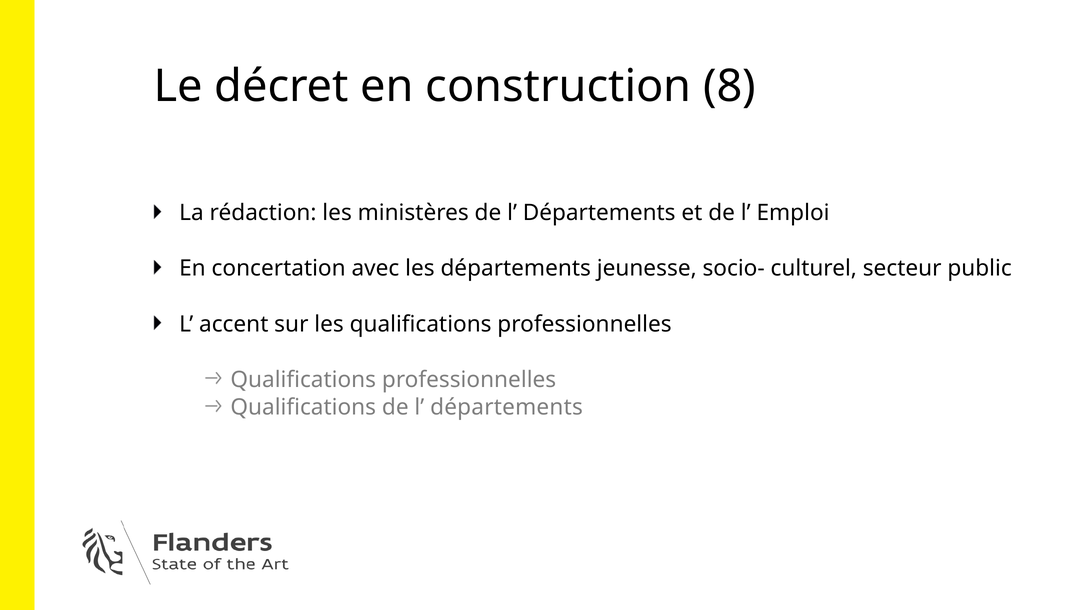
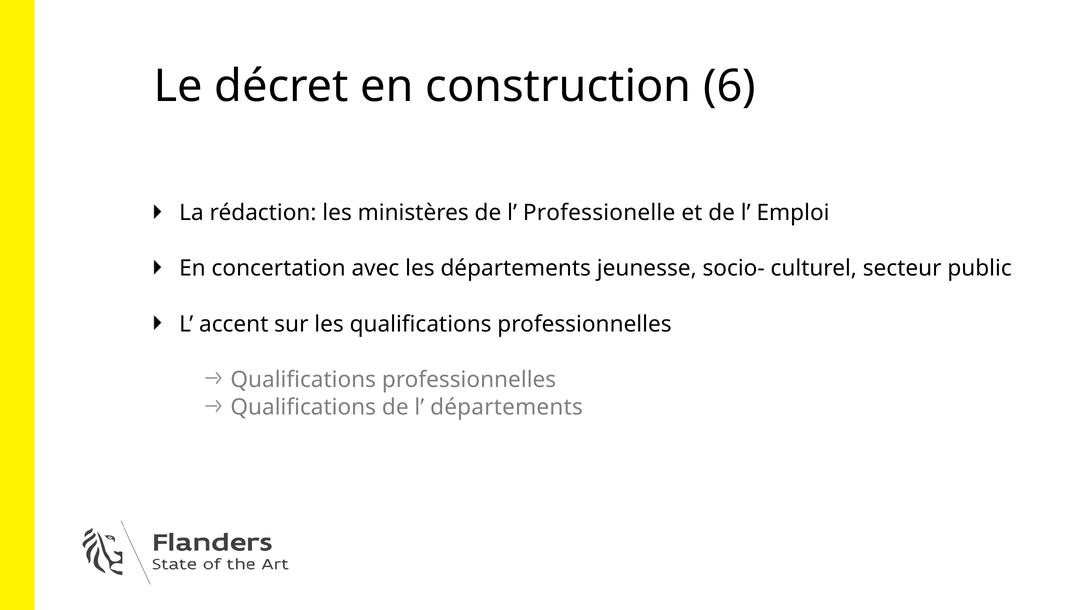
8: 8 -> 6 (730, 86)
ministères de l Départements: Départements -> Professionelle (599, 213)
